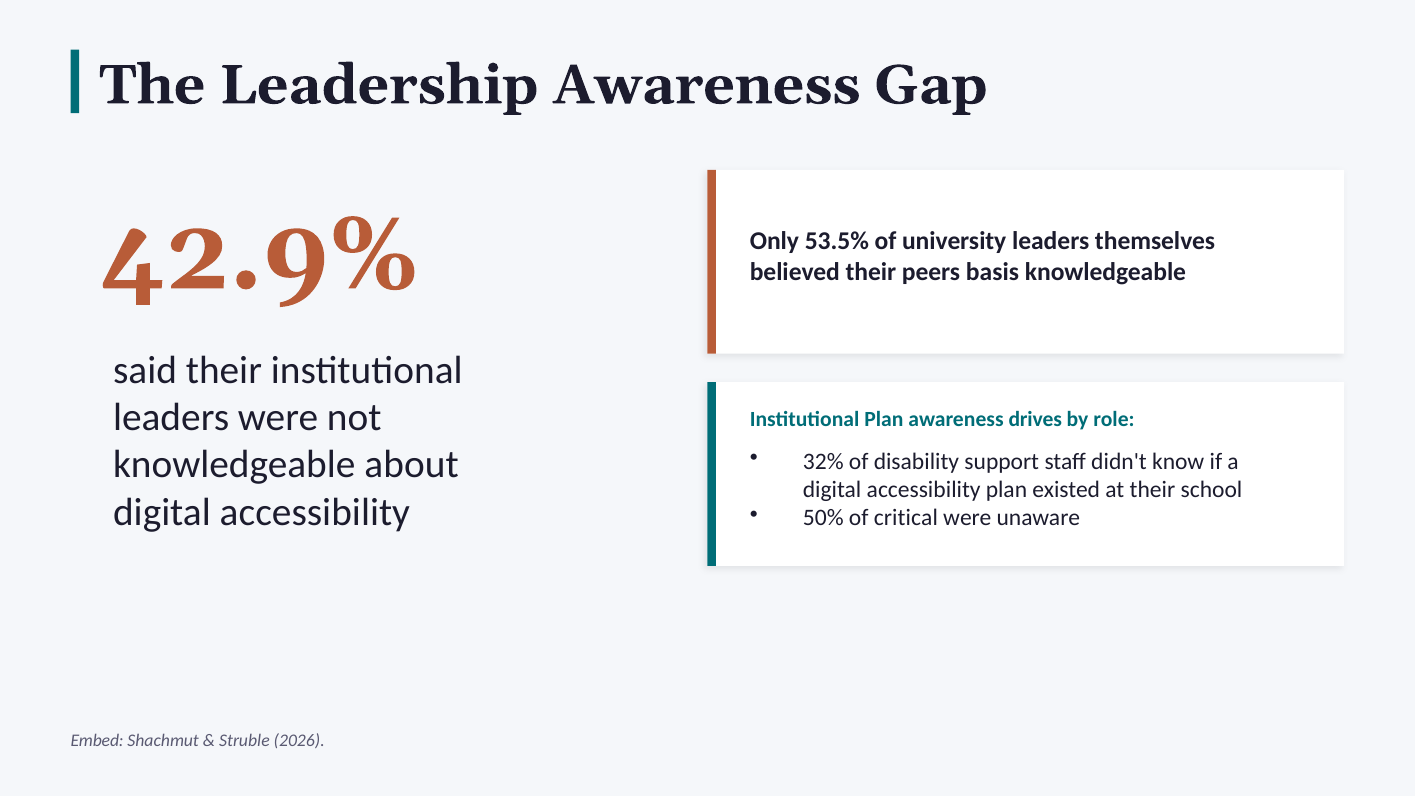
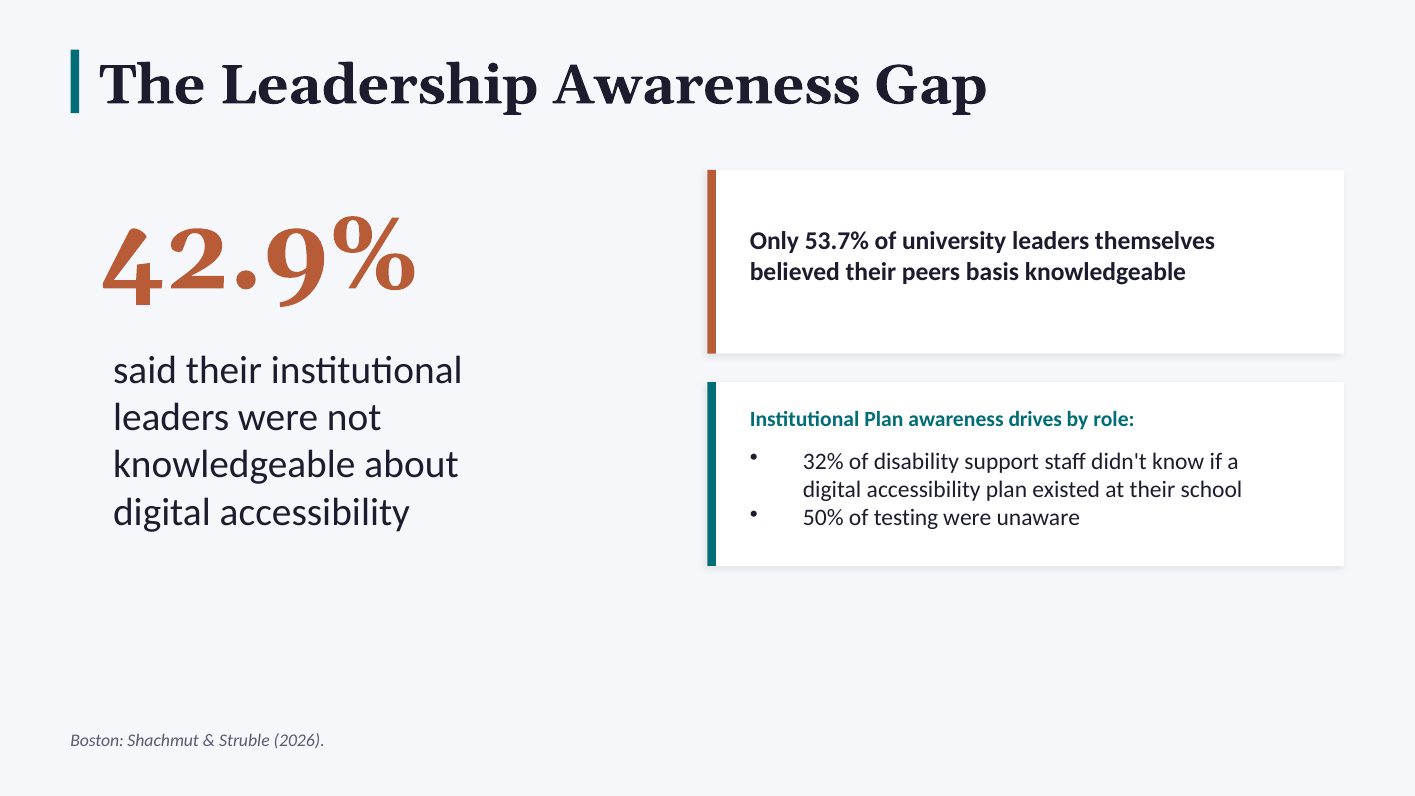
53.5%: 53.5% -> 53.7% (837, 241)
critical: critical -> testing (906, 518)
Embed: Embed -> Boston (97, 741)
